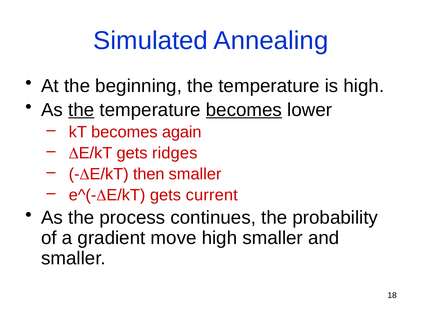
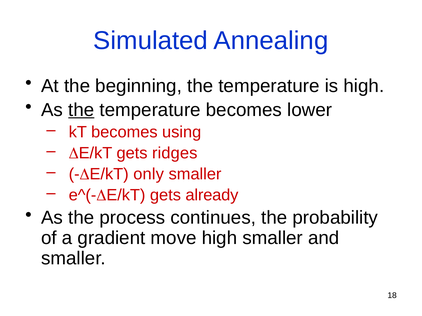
becomes underline: present -> none (244, 110)
again: again -> using (182, 132)
then: then -> only (149, 174)
current: current -> already (212, 195)
